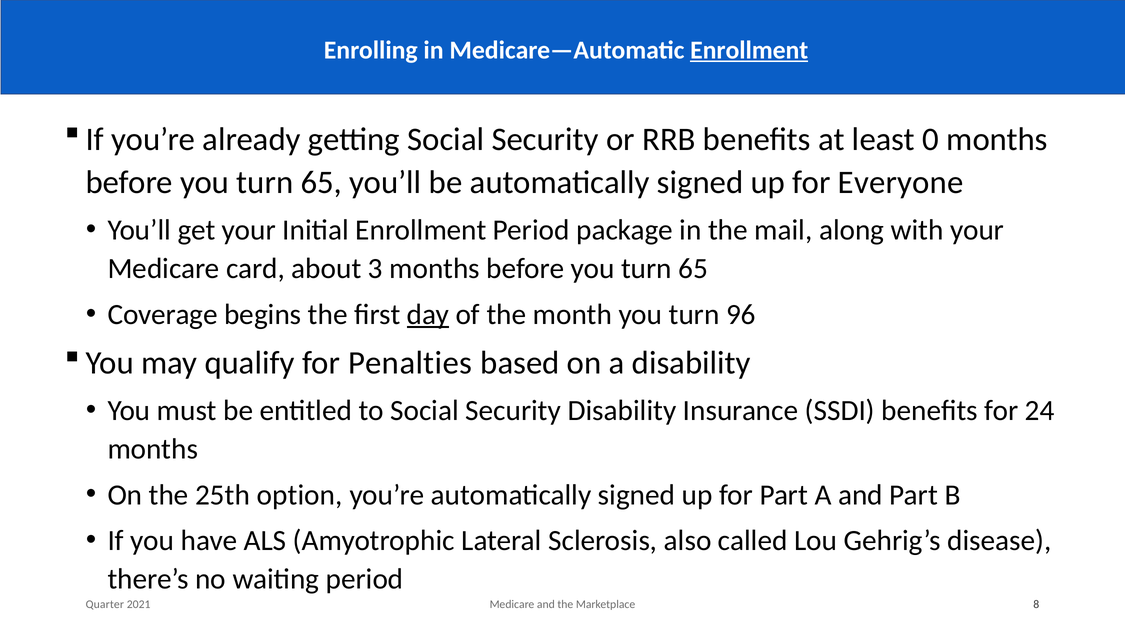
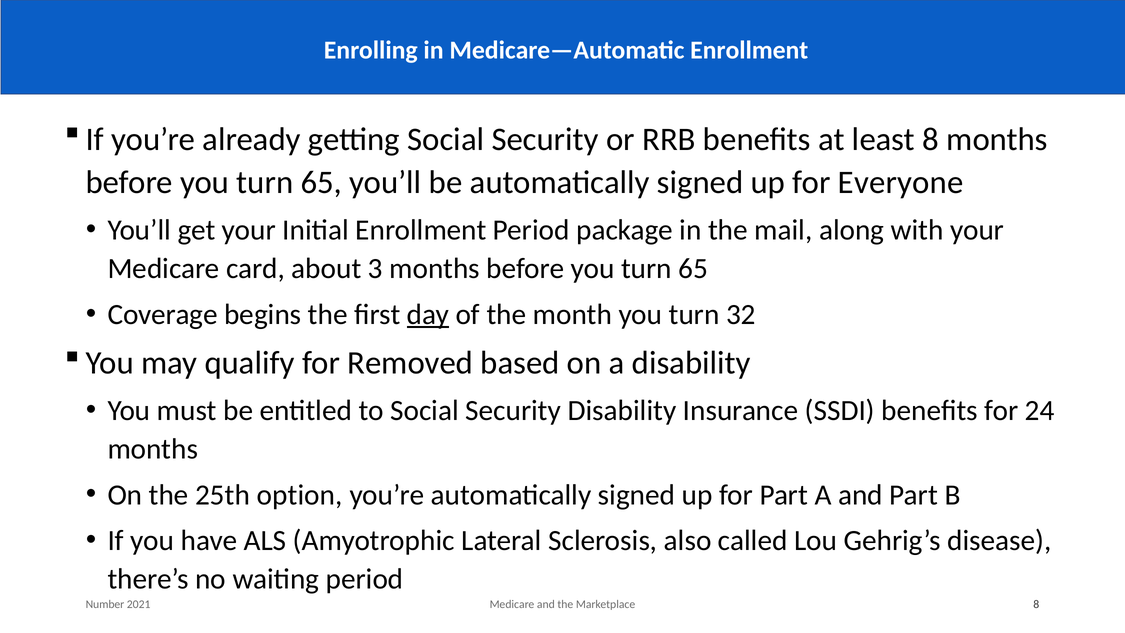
Enrollment underline: present -> none (749, 50)
least 0: 0 -> 8 (931, 139)
96: 96 -> 32 (741, 314)
Penalties: Penalties -> Removed (410, 363)
Quarter: Quarter -> Number (105, 604)
